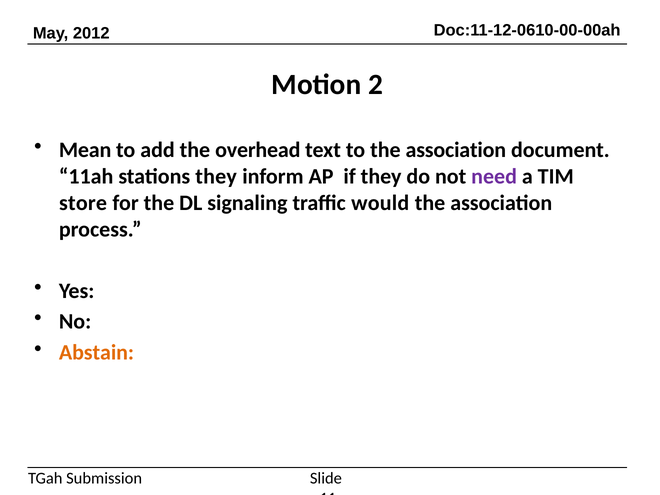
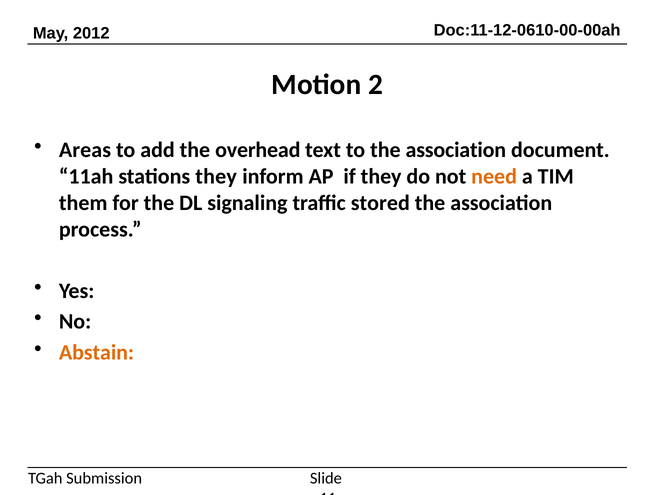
Mean: Mean -> Areas (85, 150)
need colour: purple -> orange (494, 176)
store: store -> them (83, 203)
would: would -> stored (380, 203)
